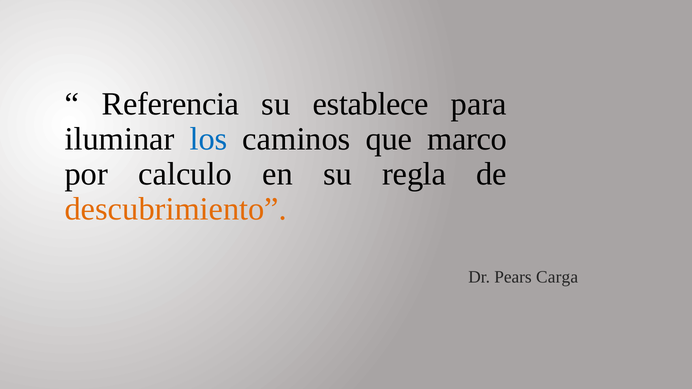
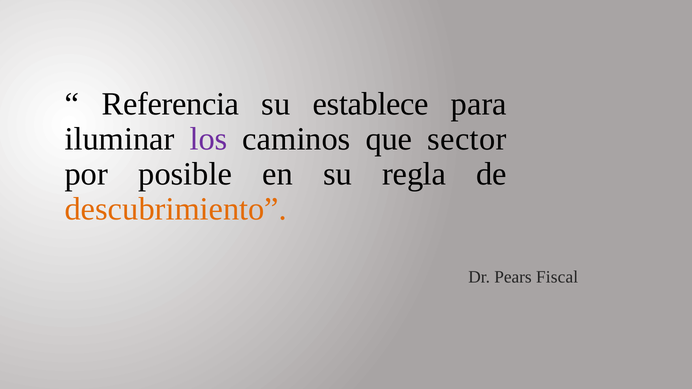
los colour: blue -> purple (209, 139)
marco: marco -> sector (467, 139)
calculo: calculo -> posible (185, 174)
Carga: Carga -> Fiscal (557, 277)
